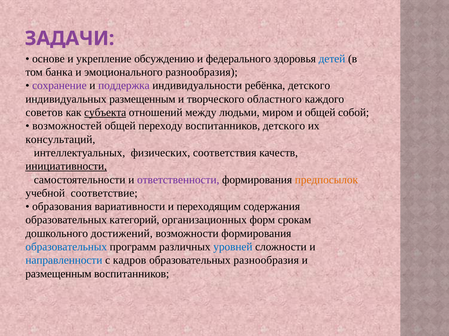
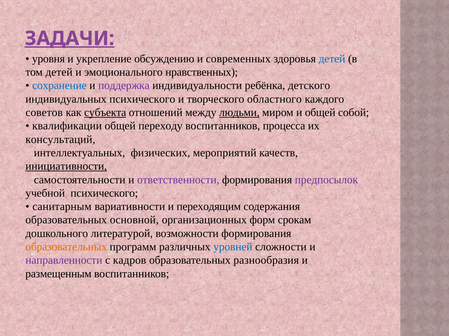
ЗАДАЧИ underline: none -> present (70, 39)
основе: основе -> уровня (49, 59)
федерального: федерального -> современных (238, 59)
том банка: банка -> детей (59, 72)
эмоционального разнообразия: разнообразия -> нравственных (202, 72)
сохранение colour: purple -> blue (59, 86)
индивидуальных размещенным: размещенным -> психического (142, 99)
людьми underline: none -> present (239, 113)
возможностей: возможностей -> квалификации (67, 126)
воспитанников детского: детского -> процесса (284, 126)
соответствия: соответствия -> мероприятий (225, 153)
предпосылок colour: orange -> purple (326, 180)
учебной соответствие: соответствие -> психического (104, 194)
образования: образования -> санитарным (62, 207)
категорий: категорий -> основной (134, 220)
достижений: достижений -> литературой (122, 234)
образовательных colour: blue -> orange (66, 247)
направленности colour: blue -> purple (64, 261)
